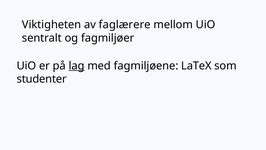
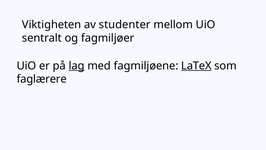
faglærere: faglærere -> studenter (125, 25)
LaTeX underline: none -> present (196, 66)
studenter: studenter -> faglærere (42, 79)
